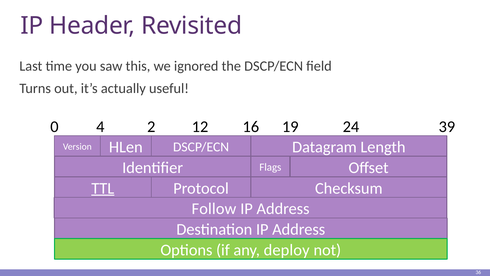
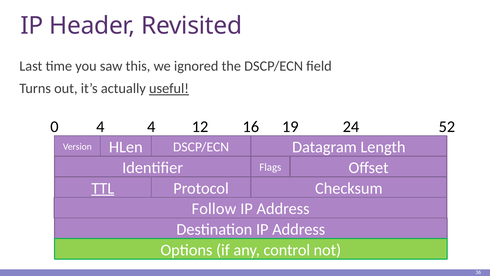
useful underline: none -> present (169, 88)
0 2: 2 -> 4 (151, 127)
39: 39 -> 52 (447, 127)
deploy: deploy -> control (287, 250)
